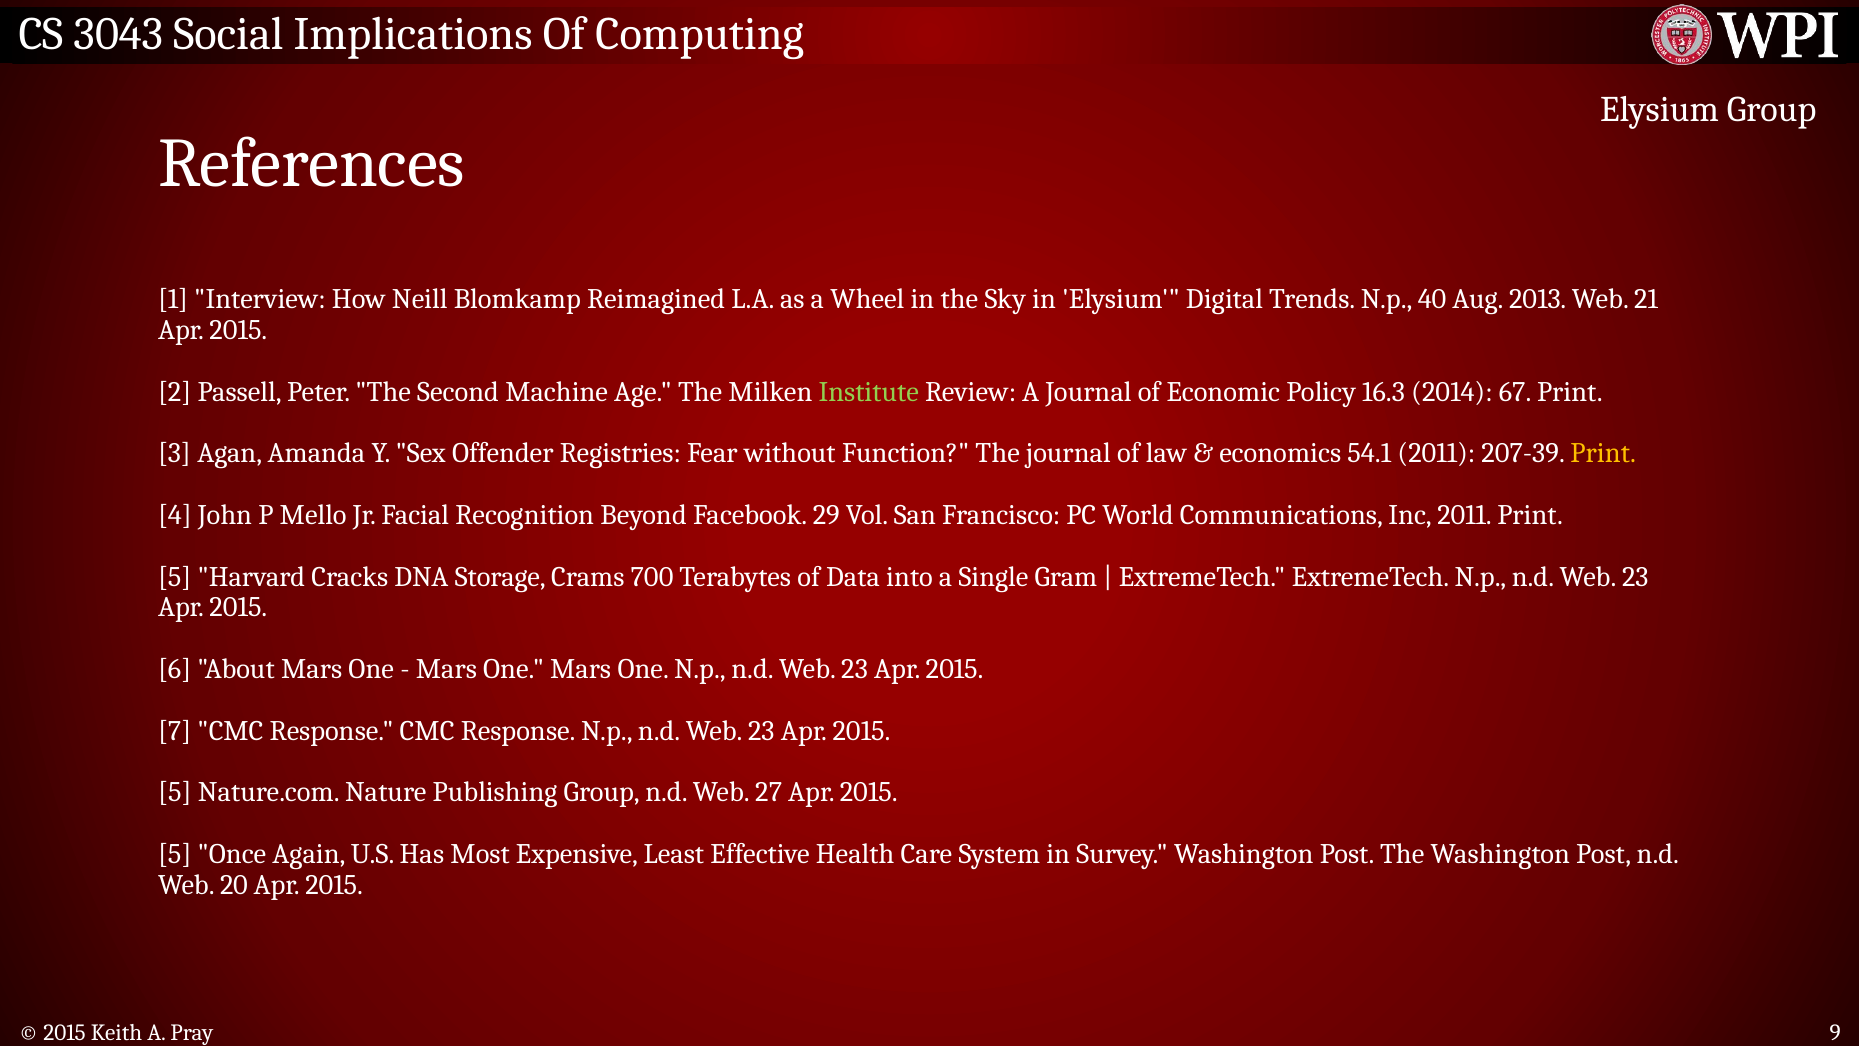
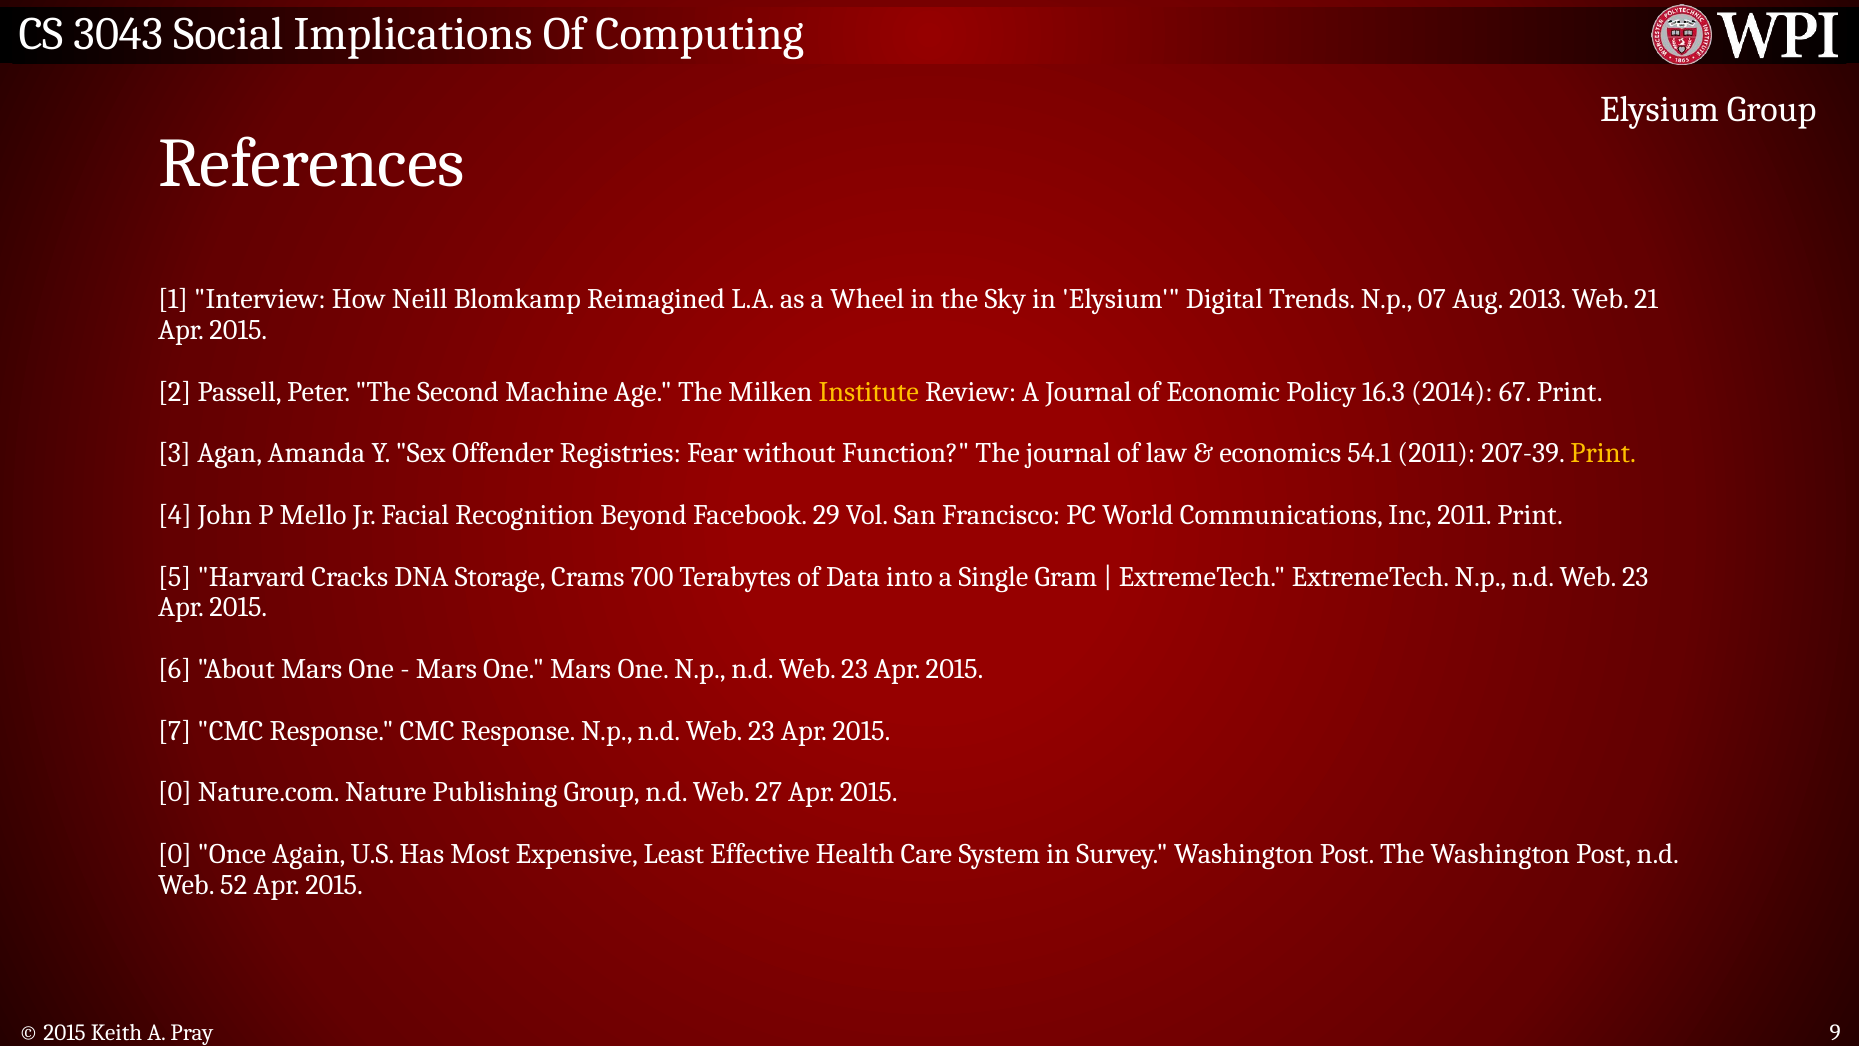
40: 40 -> 07 (1432, 299)
Institute colour: light green -> yellow (869, 392)
5: 5 -> 0 (175, 792)
5: 5 -> 0 (175, 854)
20: 20 -> 52 (234, 884)
